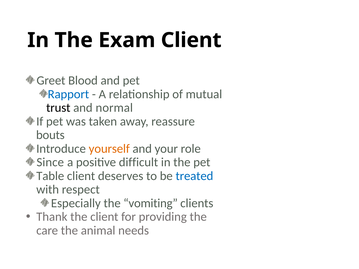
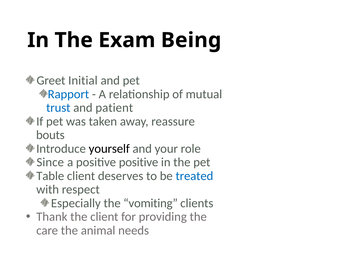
Exam Client: Client -> Being (191, 40)
Blood: Blood -> Initial (83, 81)
trust colour: black -> blue (58, 108)
normal: normal -> patient (114, 108)
yourself colour: orange -> black (109, 149)
positive difficult: difficult -> positive (139, 162)
